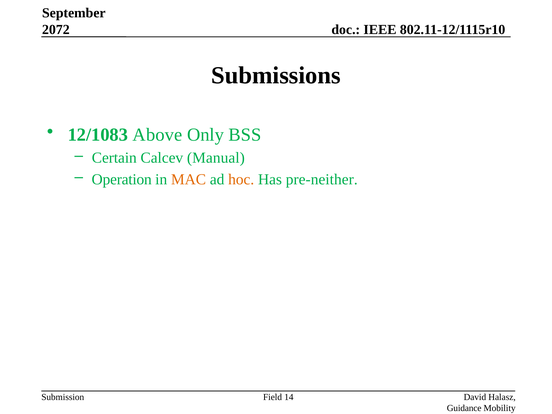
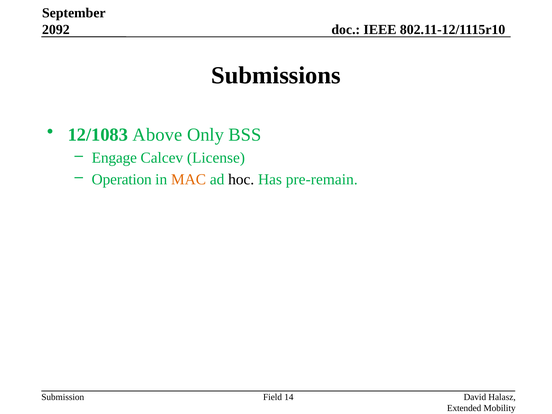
2072: 2072 -> 2092 (56, 29)
Certain: Certain -> Engage (114, 158)
Manual: Manual -> License (216, 158)
hoc colour: orange -> black (241, 179)
pre-neither: pre-neither -> pre-remain (322, 179)
Guidance: Guidance -> Extended (464, 408)
